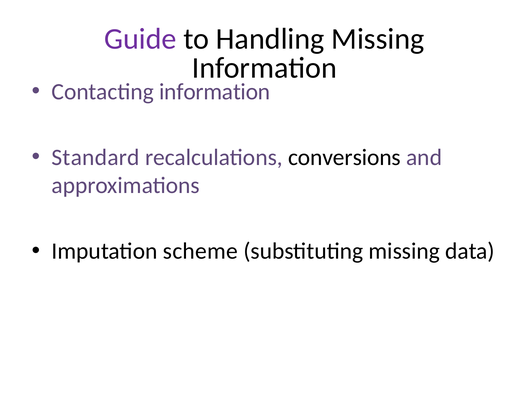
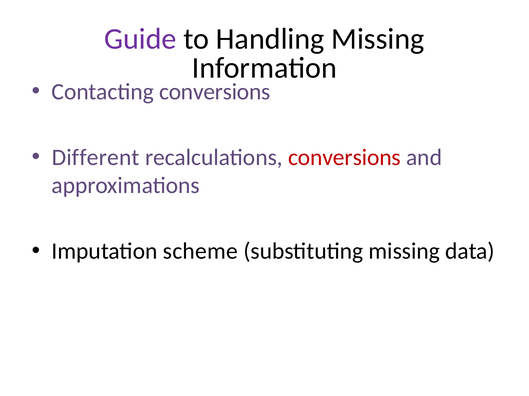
Contacting information: information -> conversions (215, 92)
Standard: Standard -> Different (96, 158)
conversions colour: black -> red (344, 158)
